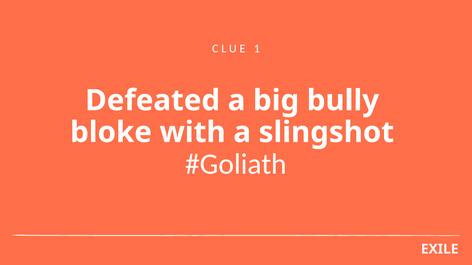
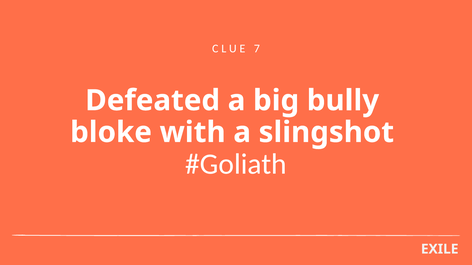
1: 1 -> 7 (257, 49)
